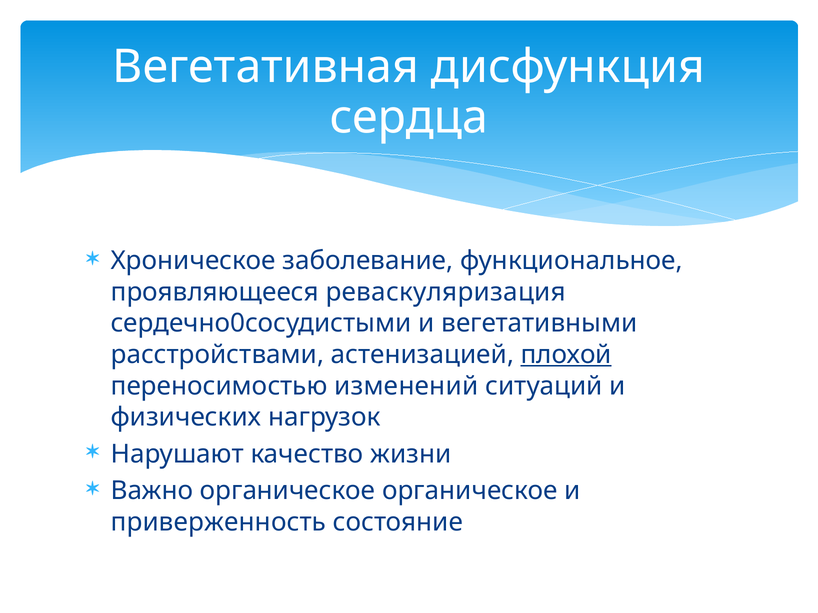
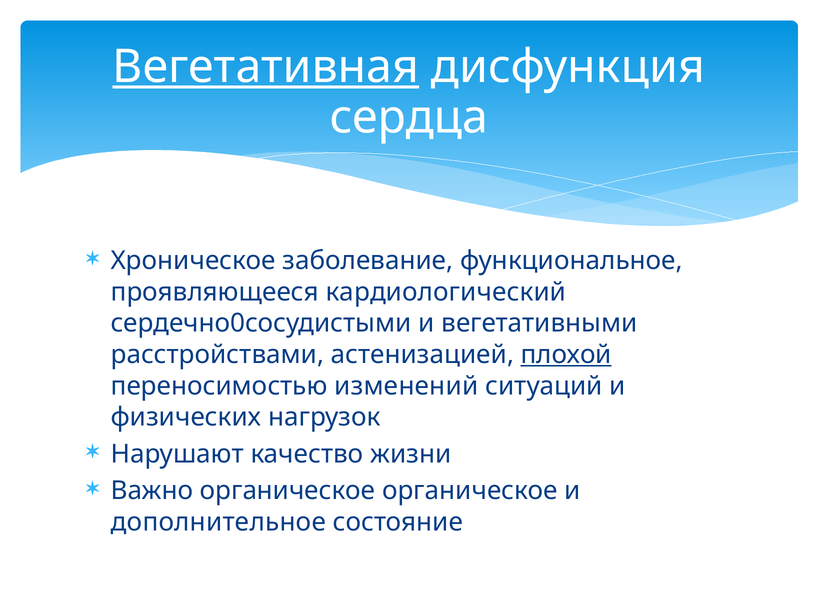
Вегетативная underline: none -> present (266, 67)
реваскуляризация: реваскуляризация -> кардиологический (446, 292)
приверженность: приверженность -> дополнительное (218, 523)
